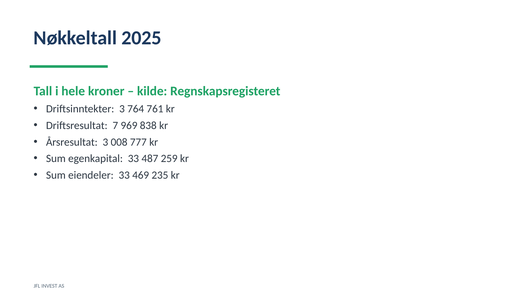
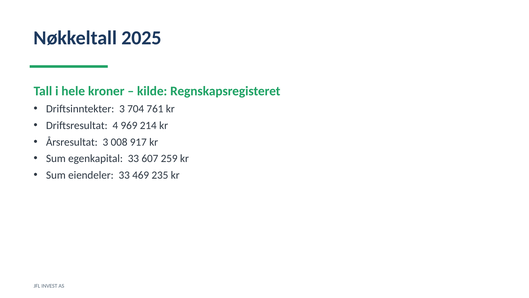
764: 764 -> 704 (136, 109)
7: 7 -> 4 (115, 125)
838: 838 -> 214 (148, 125)
777: 777 -> 917 (138, 142)
487: 487 -> 607 (150, 158)
